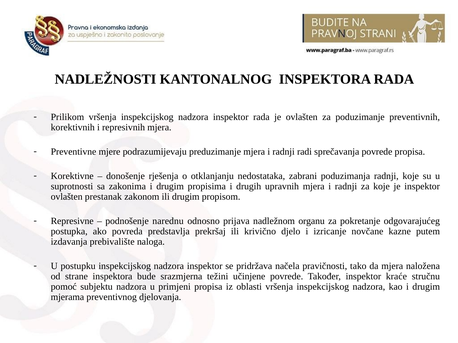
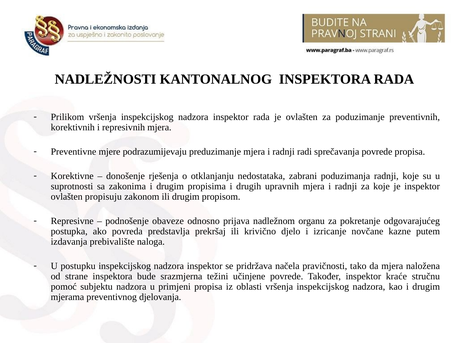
prestanak: prestanak -> propisuju (103, 197)
narednu: narednu -> obaveze (168, 221)
